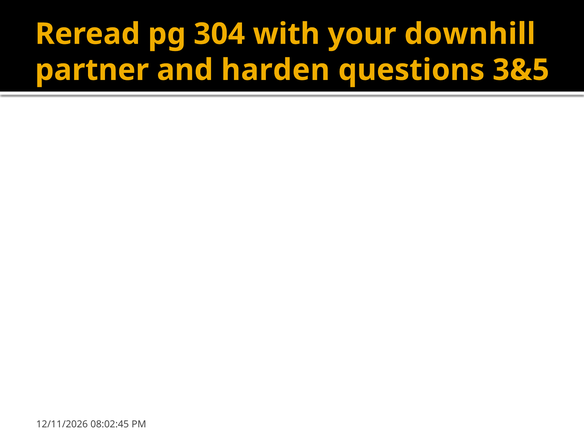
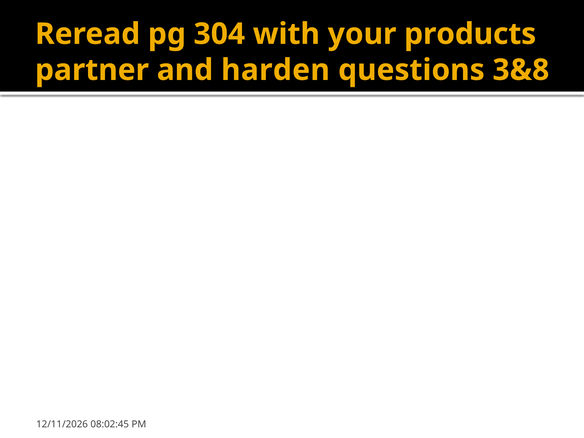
downhill: downhill -> products (470, 34)
3&5: 3&5 -> 3&8 (521, 70)
